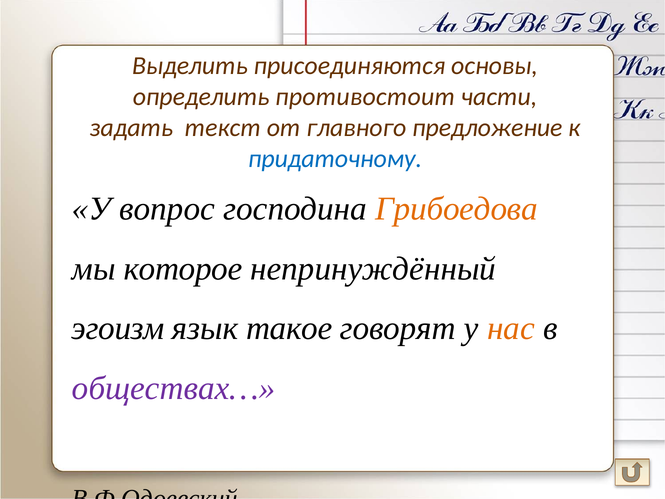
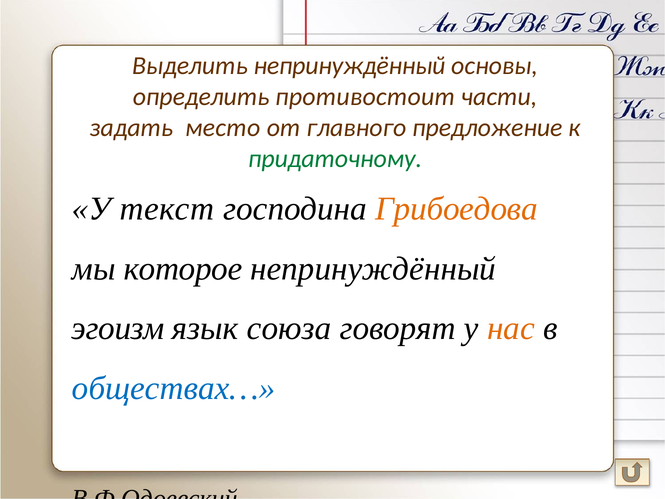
Выделить присоединяются: присоединяются -> непринуждённый (350, 66)
текст: текст -> место (223, 128)
придаточному colour: blue -> green (335, 159)
вопрос: вопрос -> текст (167, 209)
такое: такое -> союза (289, 328)
обществах… colour: purple -> blue (174, 388)
